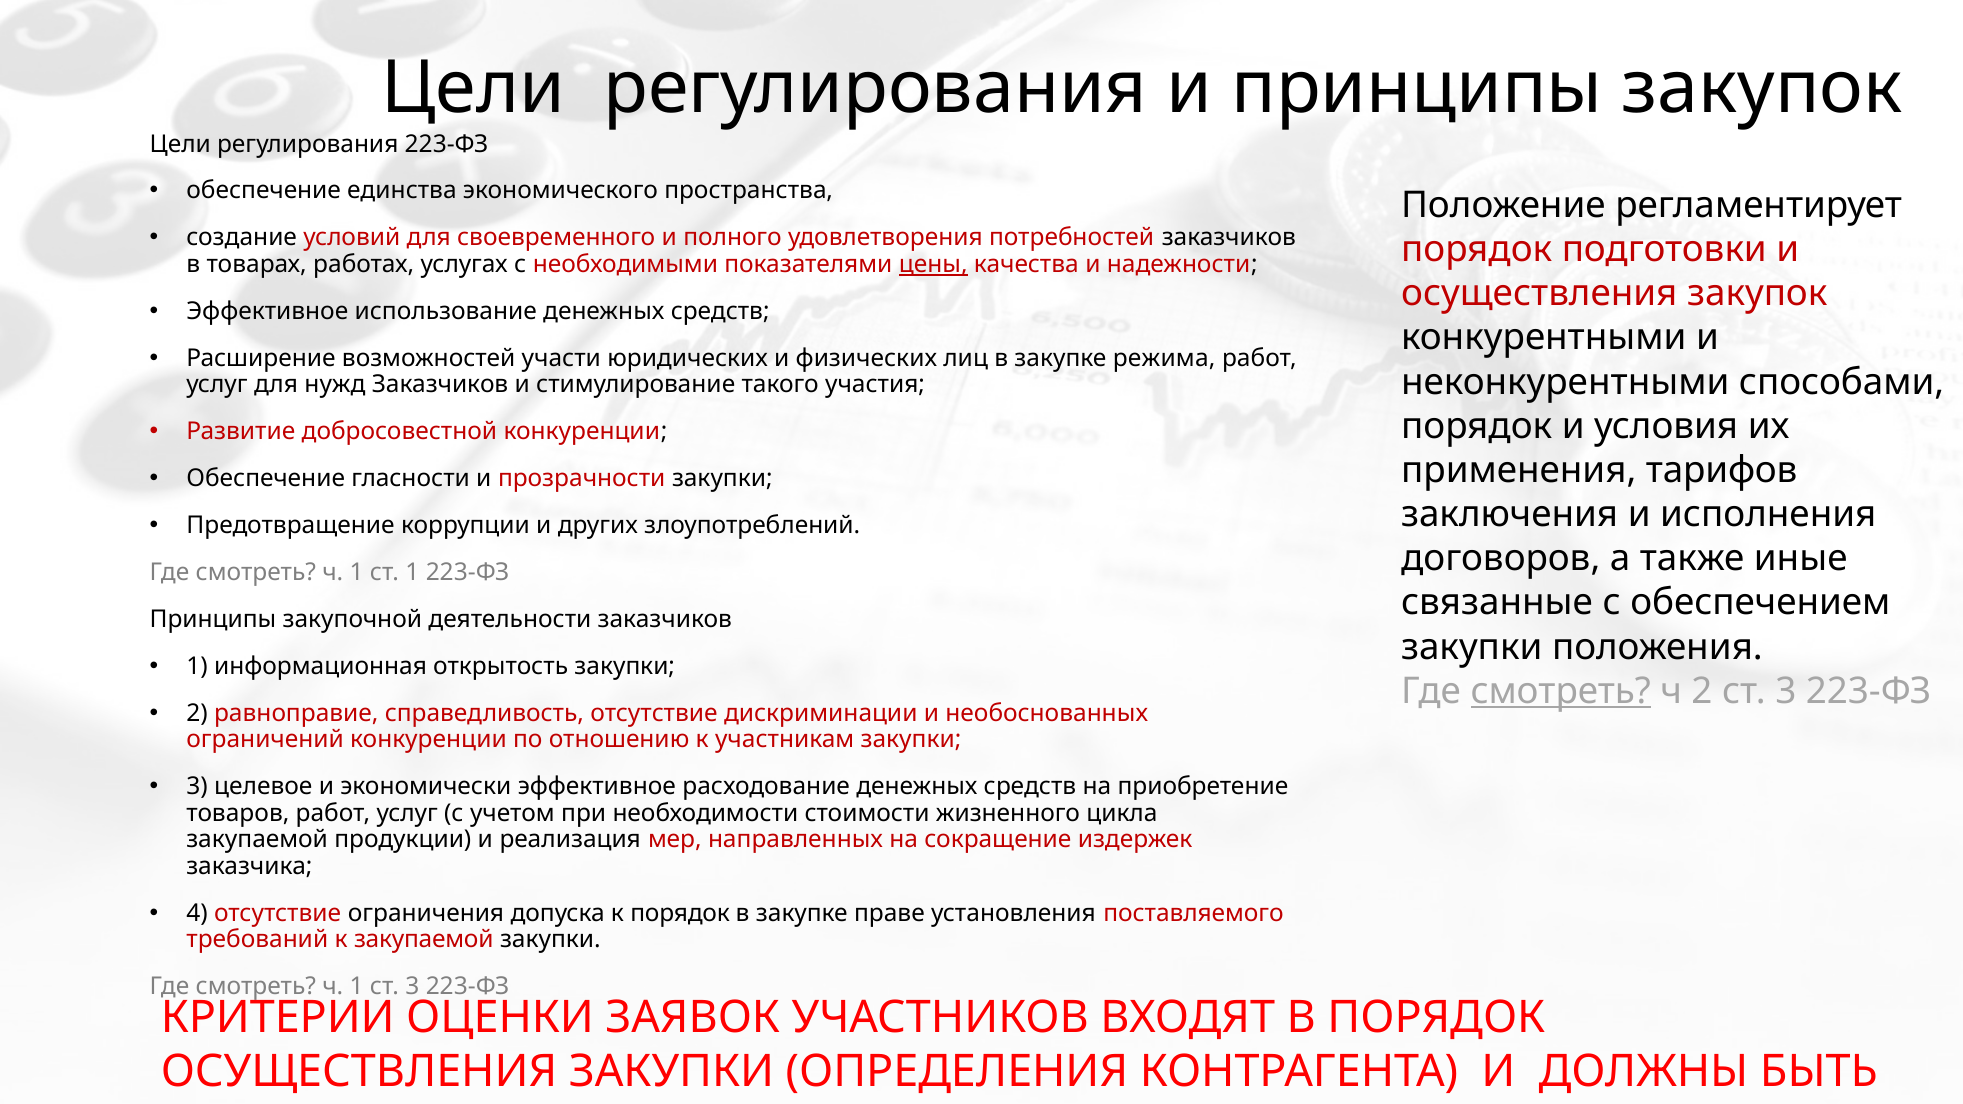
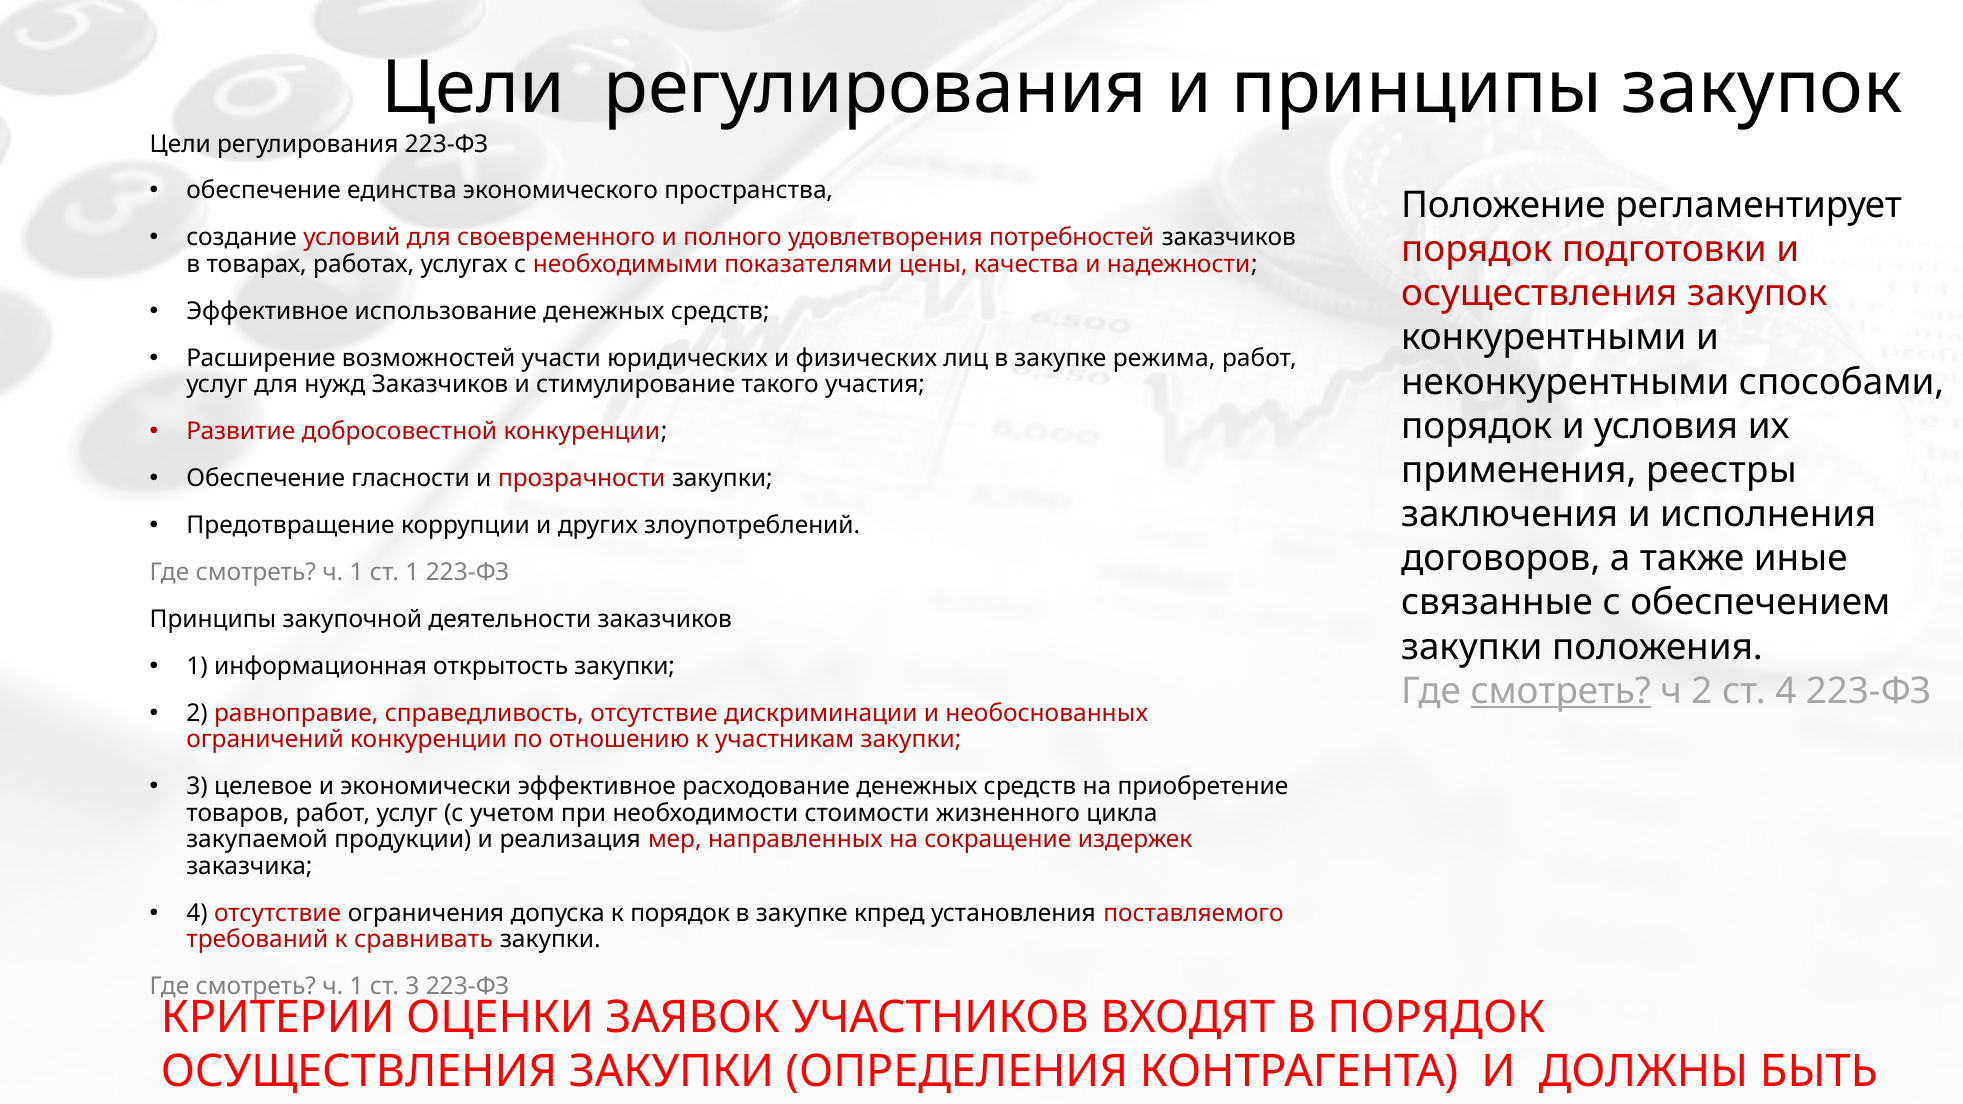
цены underline: present -> none (933, 264)
тарифов: тарифов -> реестры (1721, 470)
2 ст 3: 3 -> 4 (1786, 691)
праве: праве -> кпред (889, 913)
к закупаемой: закупаемой -> сравнивать (424, 940)
